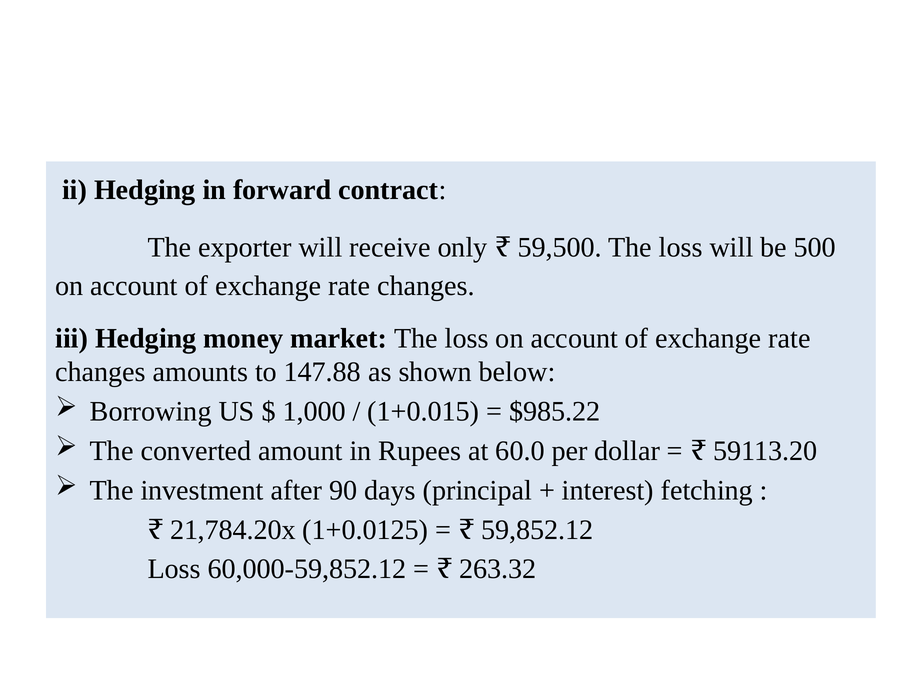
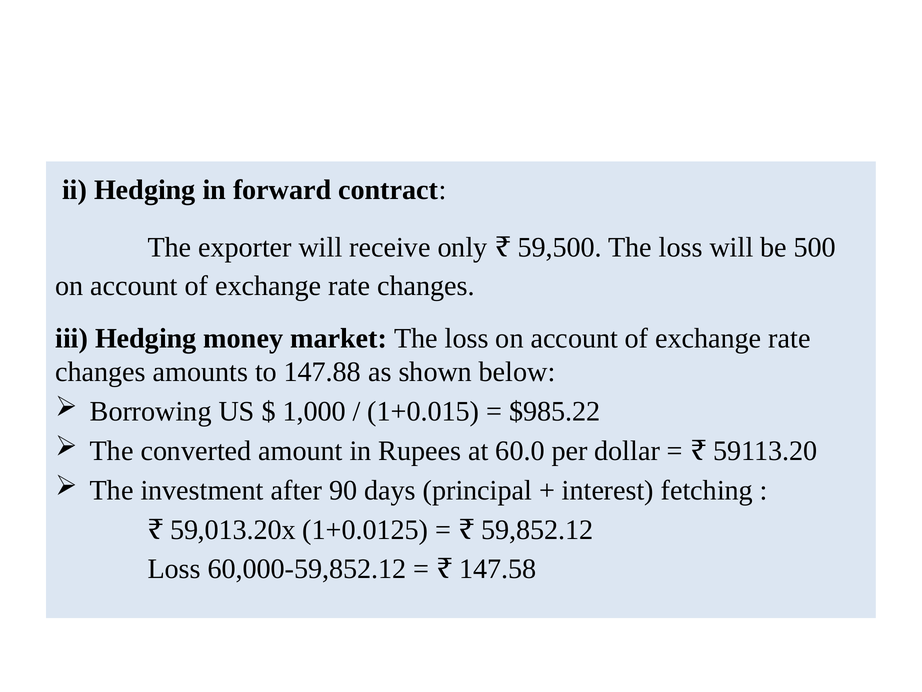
21,784.20x: 21,784.20x -> 59,013.20x (233, 529)
263.32: 263.32 -> 147.58 (498, 569)
